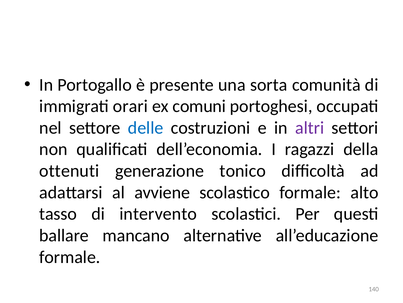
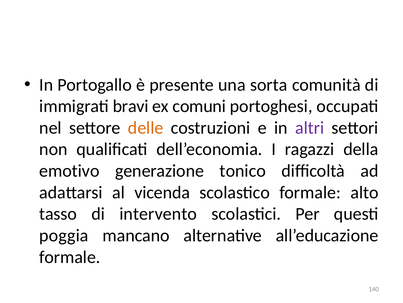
orari: orari -> bravi (131, 106)
delle colour: blue -> orange (146, 128)
ottenuti: ottenuti -> emotivo (69, 171)
avviene: avviene -> vicenda (162, 192)
ballare: ballare -> poggia (64, 235)
